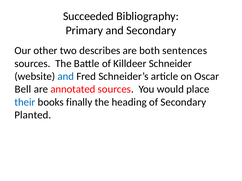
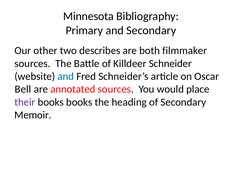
Succeeded: Succeeded -> Minnesota (88, 16)
sentences: sentences -> filmmaker (185, 51)
their colour: blue -> purple (25, 102)
books finally: finally -> books (79, 102)
Planted: Planted -> Memoir (33, 115)
